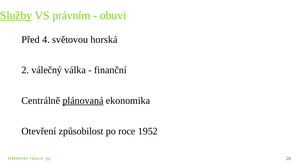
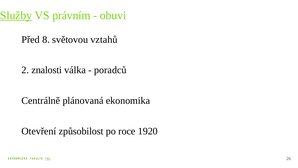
4: 4 -> 8 (46, 39)
horská: horská -> vztahů (104, 39)
válečný: válečný -> znalosti (47, 70)
finanční: finanční -> poradců (110, 70)
plánovaná underline: present -> none (83, 100)
1952: 1952 -> 1920 (148, 131)
